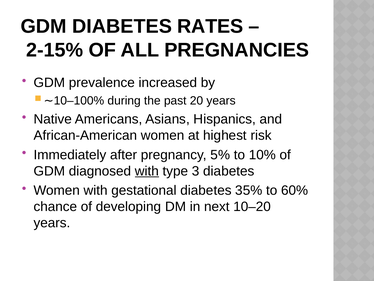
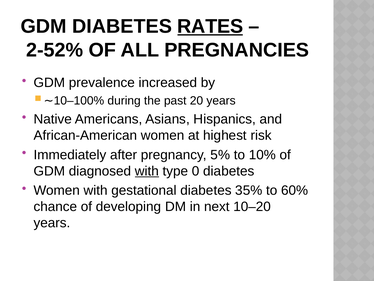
RATES underline: none -> present (210, 26)
2-15%: 2-15% -> 2-52% (55, 50)
3: 3 -> 0 (196, 171)
